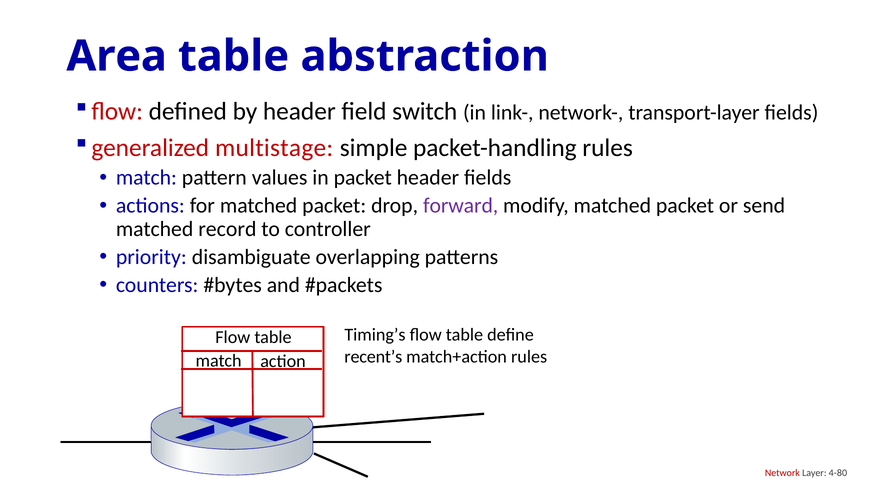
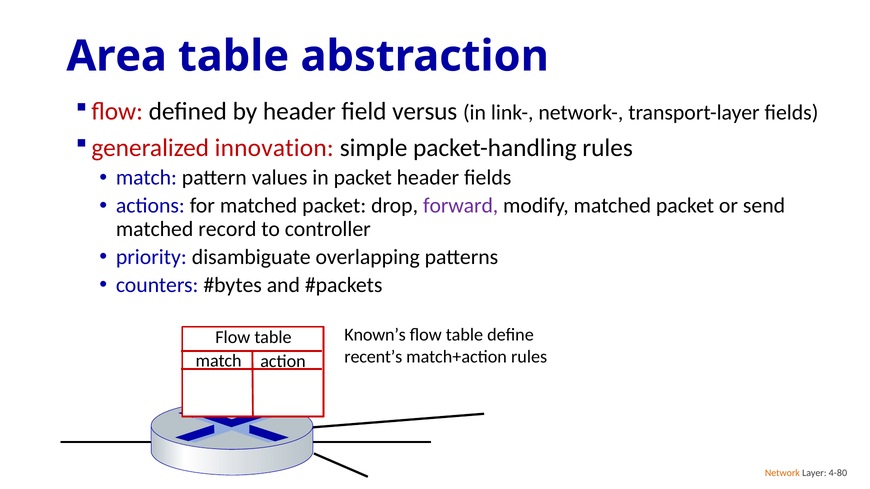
switch: switch -> versus (425, 111)
multistage: multistage -> innovation (274, 148)
Timing’s: Timing’s -> Known’s (375, 335)
Network colour: red -> orange (782, 473)
